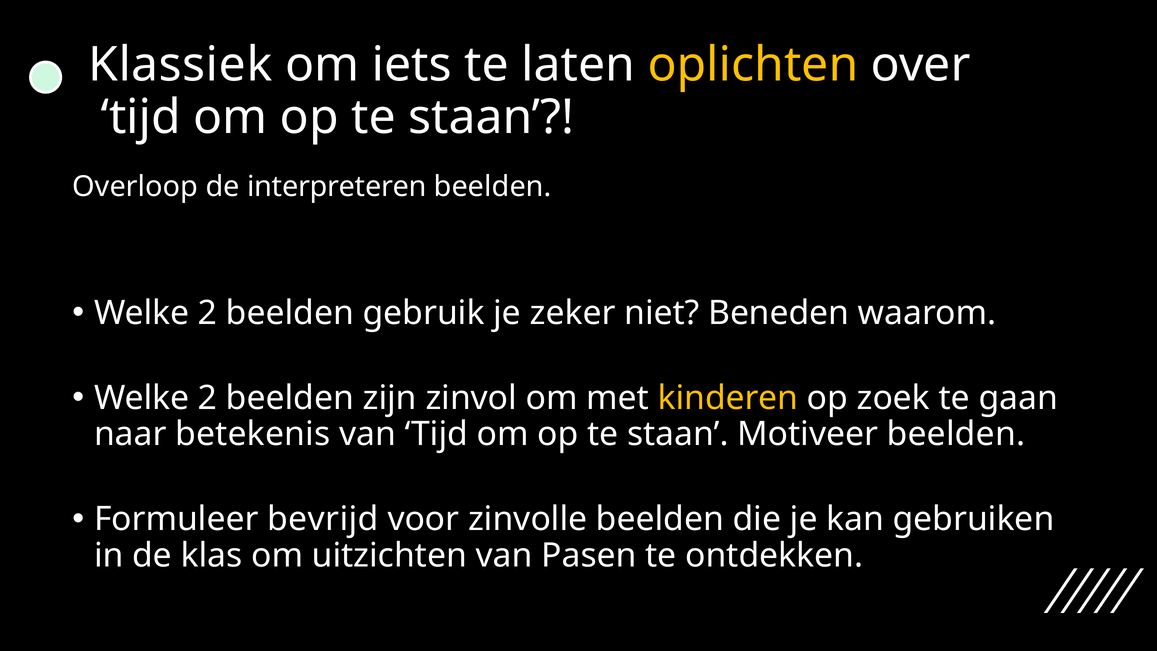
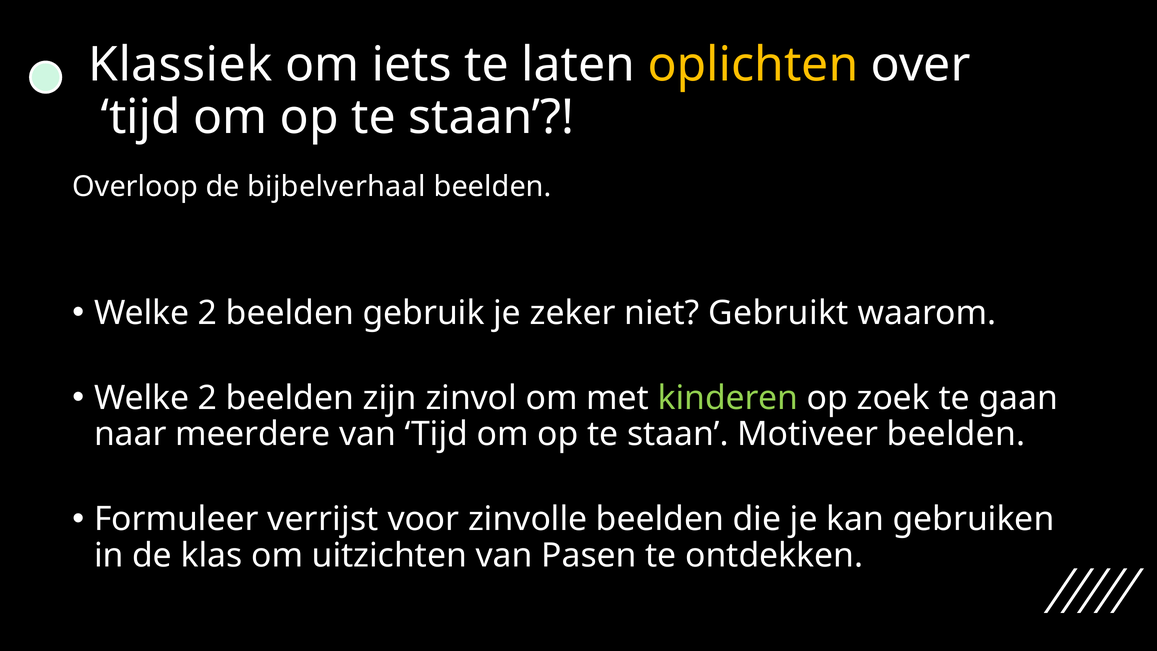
interpreteren: interpreteren -> bijbelverhaal (337, 186)
Beneden: Beneden -> Gebruikt (778, 313)
kinderen colour: yellow -> light green (728, 398)
betekenis: betekenis -> meerdere (253, 434)
bevrijd: bevrijd -> verrijst (323, 519)
